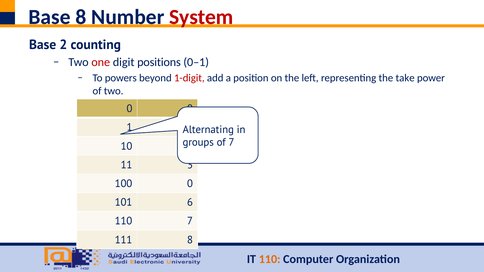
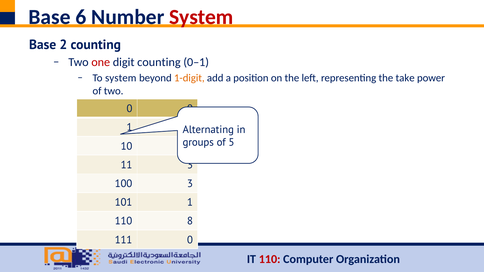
Base 8: 8 -> 6 (81, 17)
digit positions: positions -> counting (159, 62)
To powers: powers -> system (121, 78)
1-digit colour: red -> orange (189, 78)
of 7: 7 -> 5 (231, 143)
100 0: 0 -> 3 (190, 184)
101 6: 6 -> 1 (190, 203)
110 7: 7 -> 8 (190, 221)
111 8: 8 -> 0 (190, 240)
110 colour: orange -> red (270, 259)
